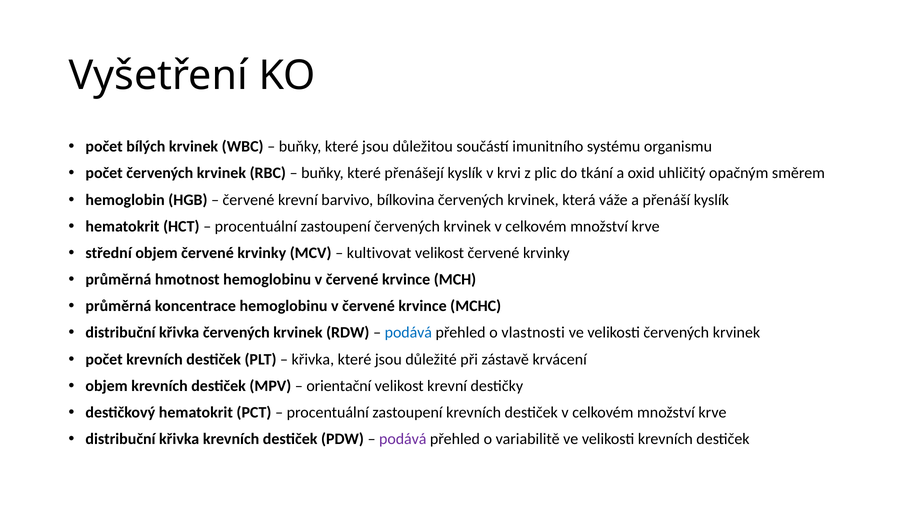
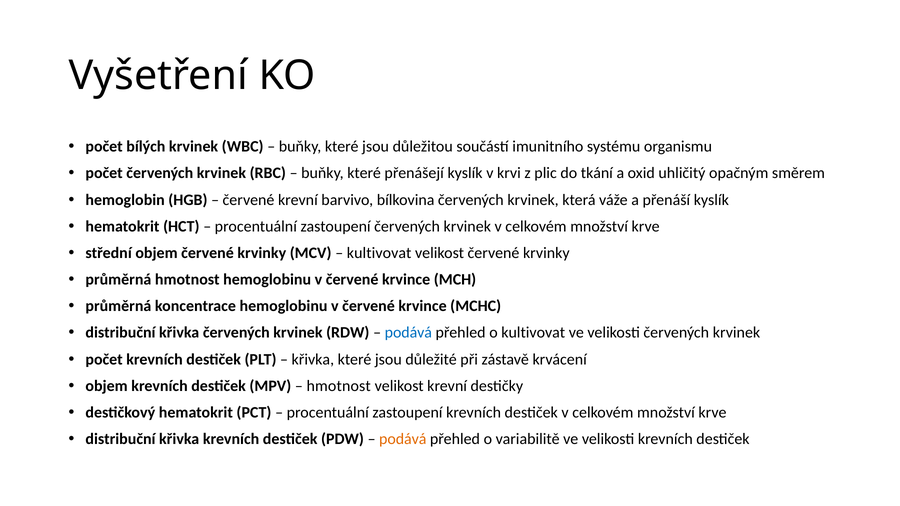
o vlastnosti: vlastnosti -> kultivovat (533, 333)
orientační: orientační -> hmotnost (339, 386)
podává colour: purple -> orange (403, 439)
